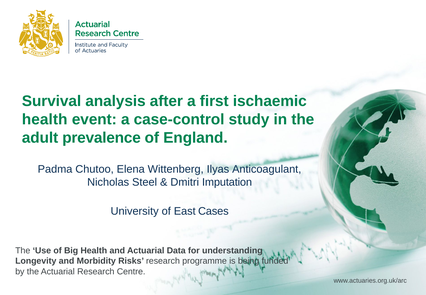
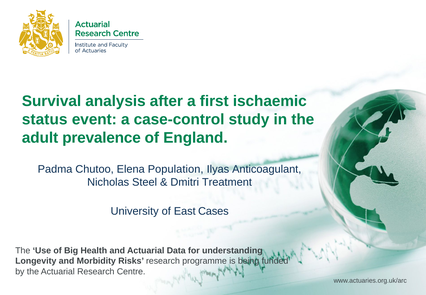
health: health -> status (45, 119)
Wittenberg: Wittenberg -> Population (176, 169)
Imputation: Imputation -> Treatment (227, 182)
